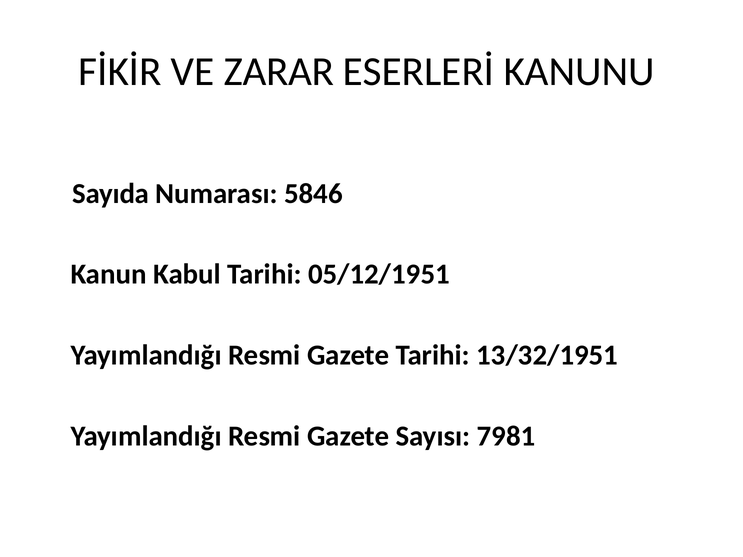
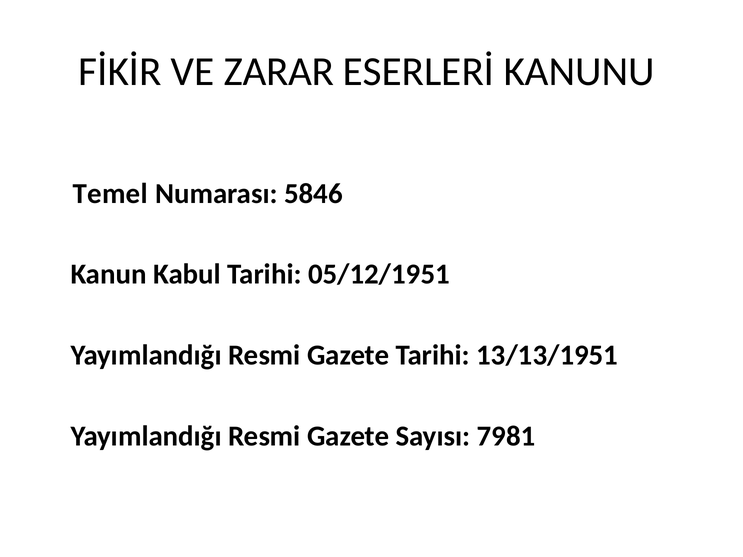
Sayıda: Sayıda -> Temel (110, 194)
13/32/1951: 13/32/1951 -> 13/13/1951 (547, 356)
